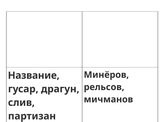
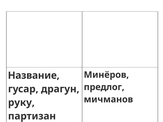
рельсов: рельсов -> предлог (104, 87)
слив: слив -> руку (21, 103)
